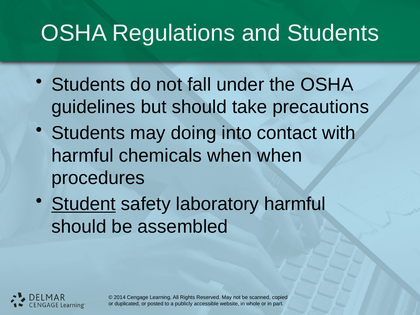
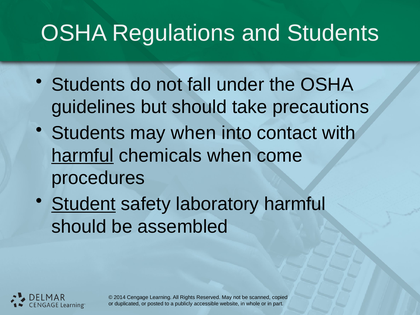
may doing: doing -> when (194, 133)
harmful underline: none -> present (83, 156)
when when: when -> come (280, 156)
